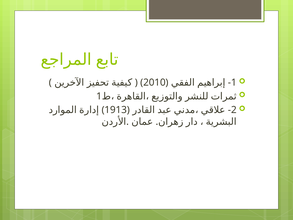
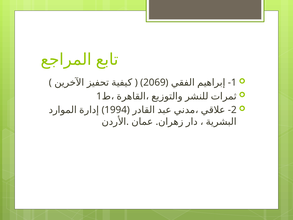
2010: 2010 -> 2069 (154, 82)
1913: 1913 -> 1994 (116, 110)
